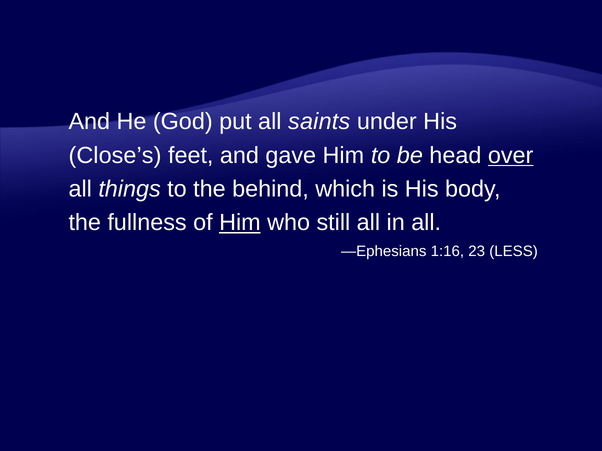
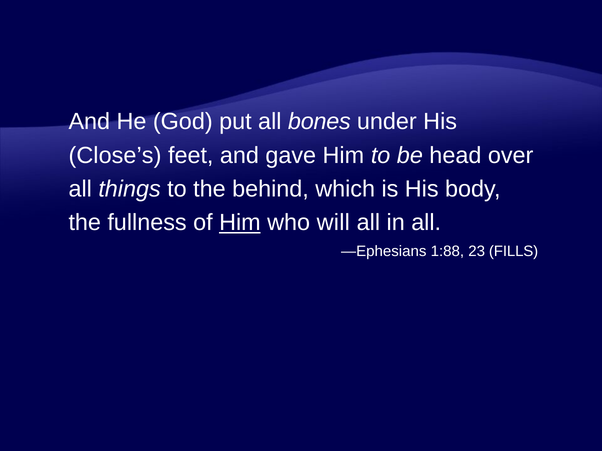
saints: saints -> bones (319, 122)
over underline: present -> none (511, 156)
still: still -> will (333, 223)
1:16: 1:16 -> 1:88 (447, 252)
LESS: LESS -> FILLS (514, 252)
